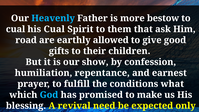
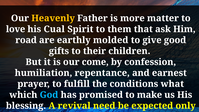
Heavenly colour: light blue -> yellow (53, 18)
bestow: bestow -> matter (163, 18)
cual: cual -> love (16, 29)
allowed: allowed -> molded (111, 40)
show: show -> come (95, 62)
